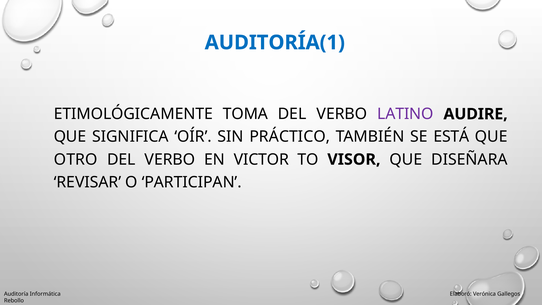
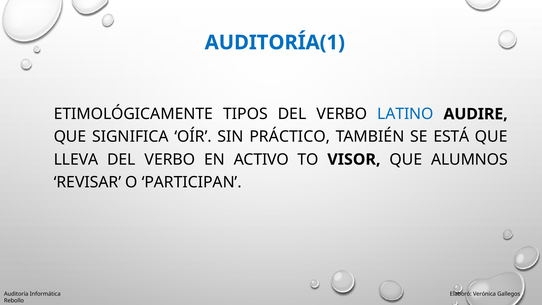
TOMA: TOMA -> TIPOS (245, 114)
LATINO colour: purple -> blue (405, 114)
OTRO: OTRO -> LLEVA (76, 159)
VICTOR: VICTOR -> ACTIVO (261, 159)
DISEÑARA: DISEÑARA -> ALUMNOS (469, 159)
